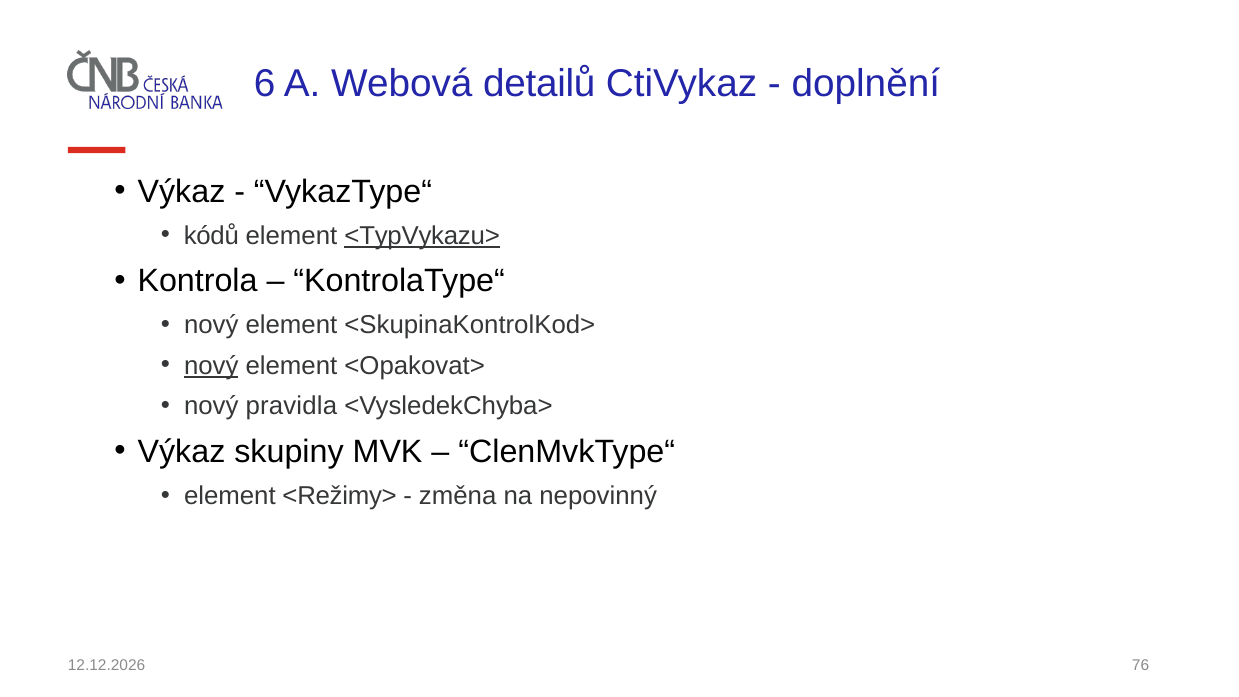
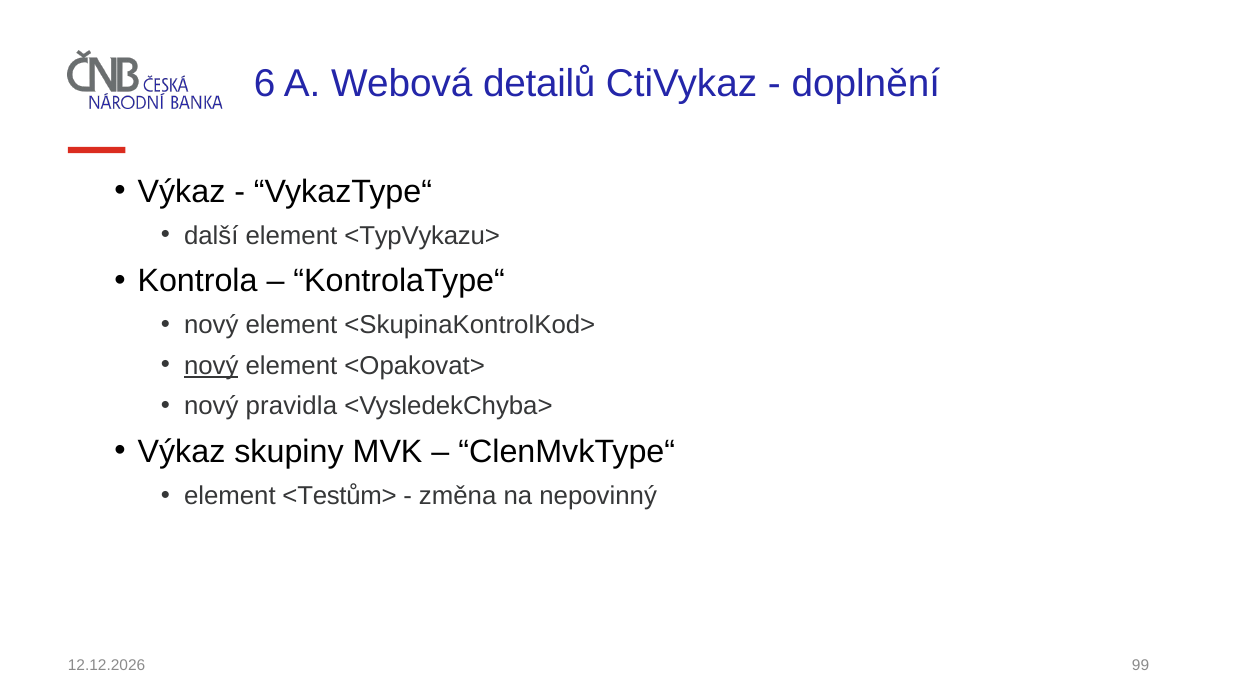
kódů: kódů -> další (211, 236)
<TypVykazu> underline: present -> none (422, 236)
<Režimy>: <Režimy> -> <Testům> (340, 496)
76: 76 -> 99 (1141, 666)
